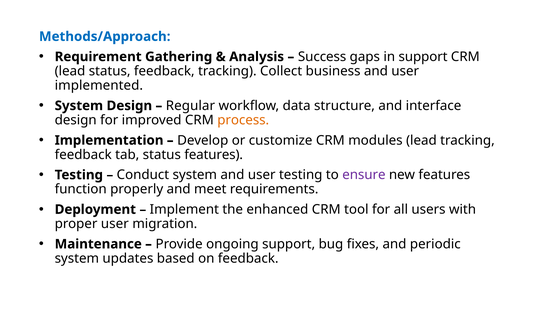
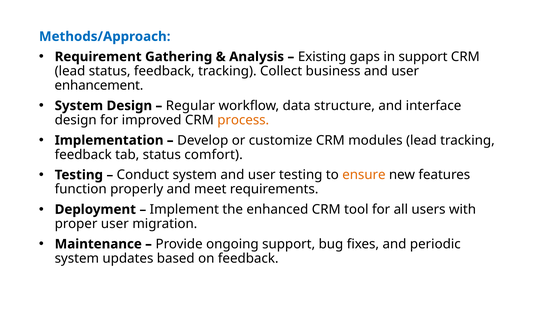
Success: Success -> Existing (322, 57)
implemented: implemented -> enhancement (99, 86)
status features: features -> comfort (214, 155)
ensure colour: purple -> orange (364, 175)
